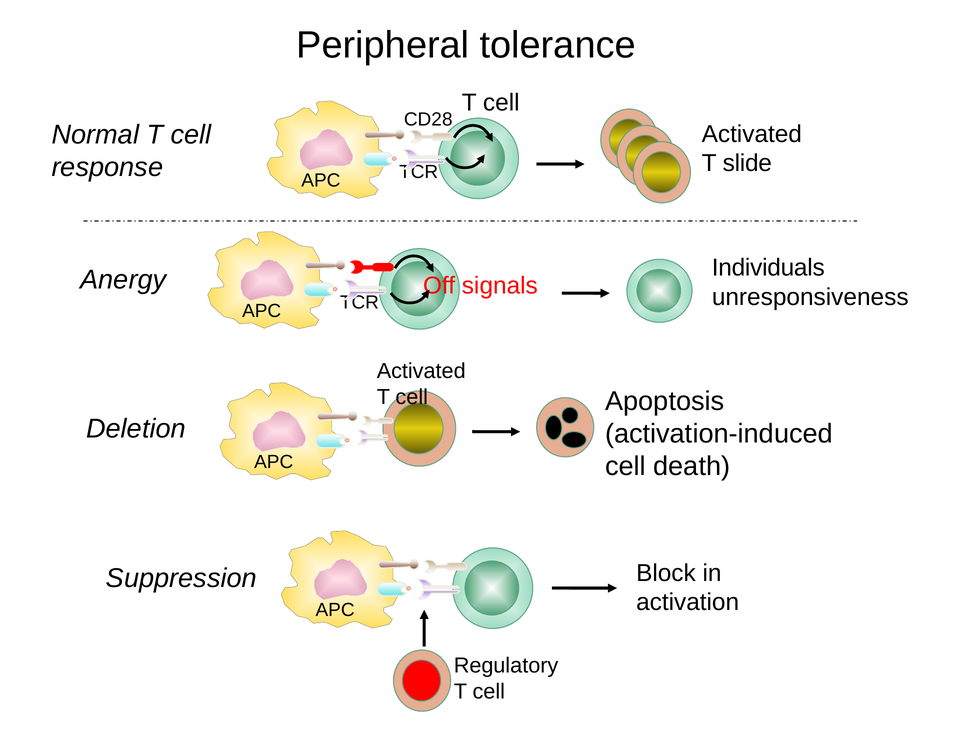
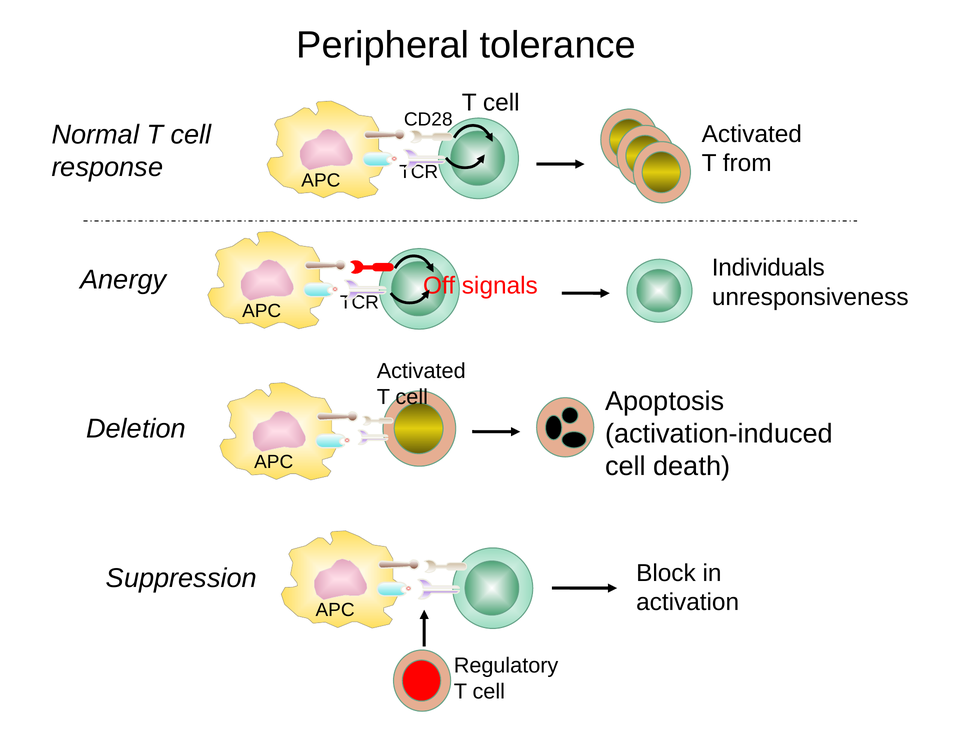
slide: slide -> from (747, 163)
